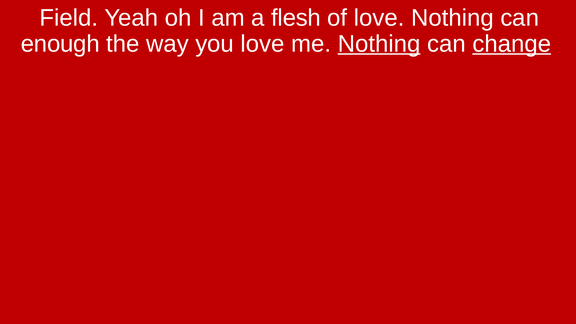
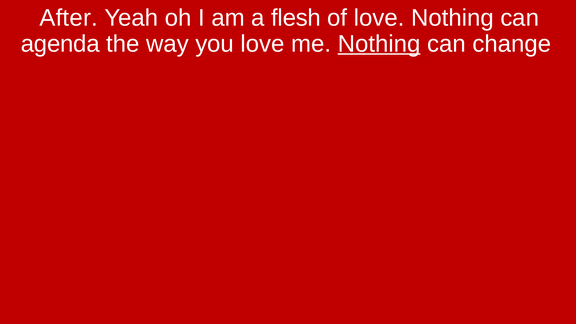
Field: Field -> After (69, 18)
enough: enough -> agenda (60, 44)
change underline: present -> none (512, 44)
